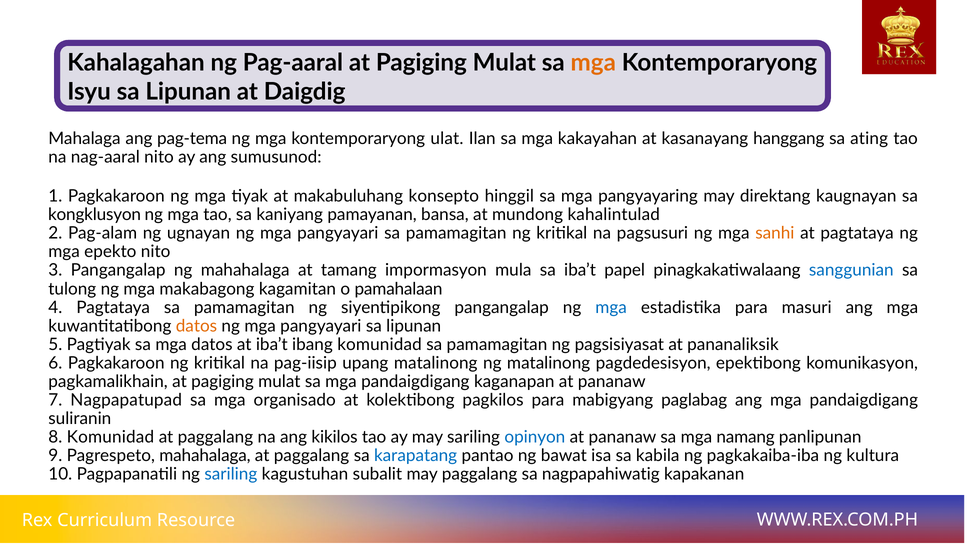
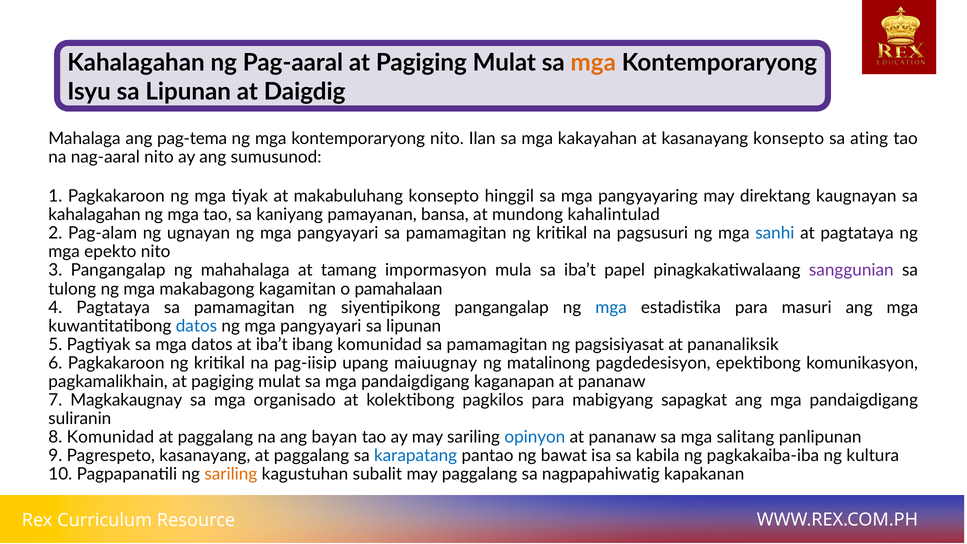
kontemporaryong ulat: ulat -> nito (447, 139)
kasanayang hanggang: hanggang -> konsepto (789, 139)
kongklusyon: kongklusyon -> kahalagahan (94, 215)
sanhi colour: orange -> blue (775, 233)
sanggunian colour: blue -> purple (851, 270)
datos colour: orange -> blue (196, 326)
upang matalinong: matalinong -> maiuugnay (436, 363)
Nagpapatupad: Nagpapatupad -> Magkakaugnay (126, 400)
paglabag: paglabag -> sapagkat (694, 400)
kikilos: kikilos -> bayan (334, 437)
namang: namang -> salitang (745, 437)
Pagrespeto mahahalaga: mahahalaga -> kasanayang (205, 455)
sariling colour: blue -> orange (231, 474)
